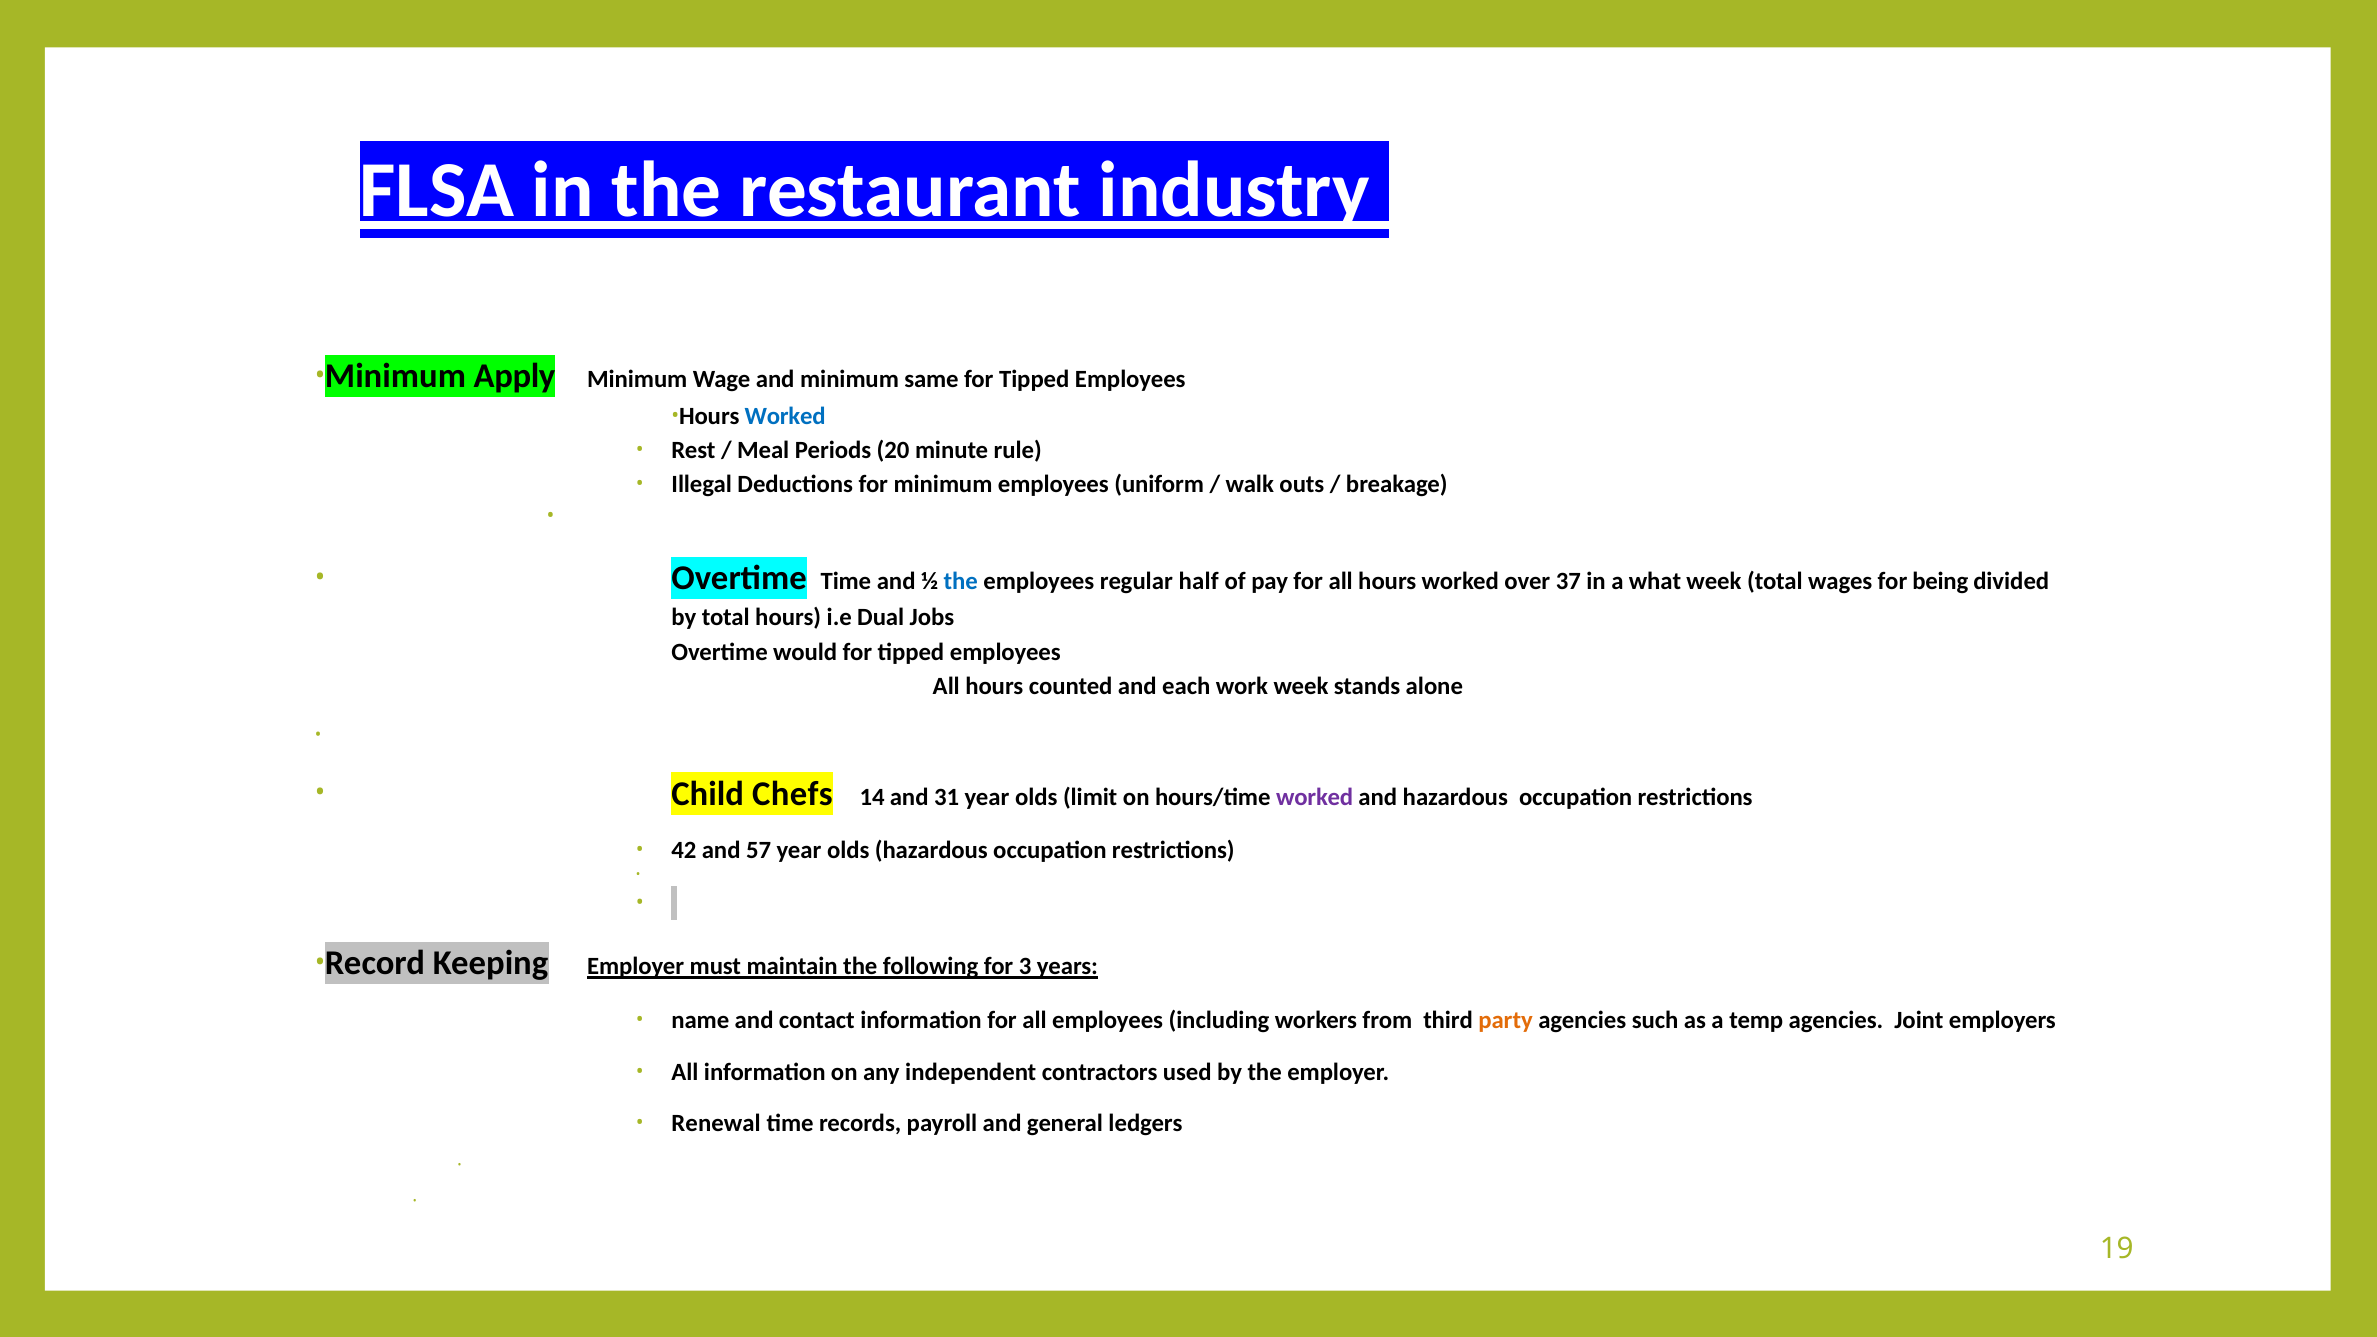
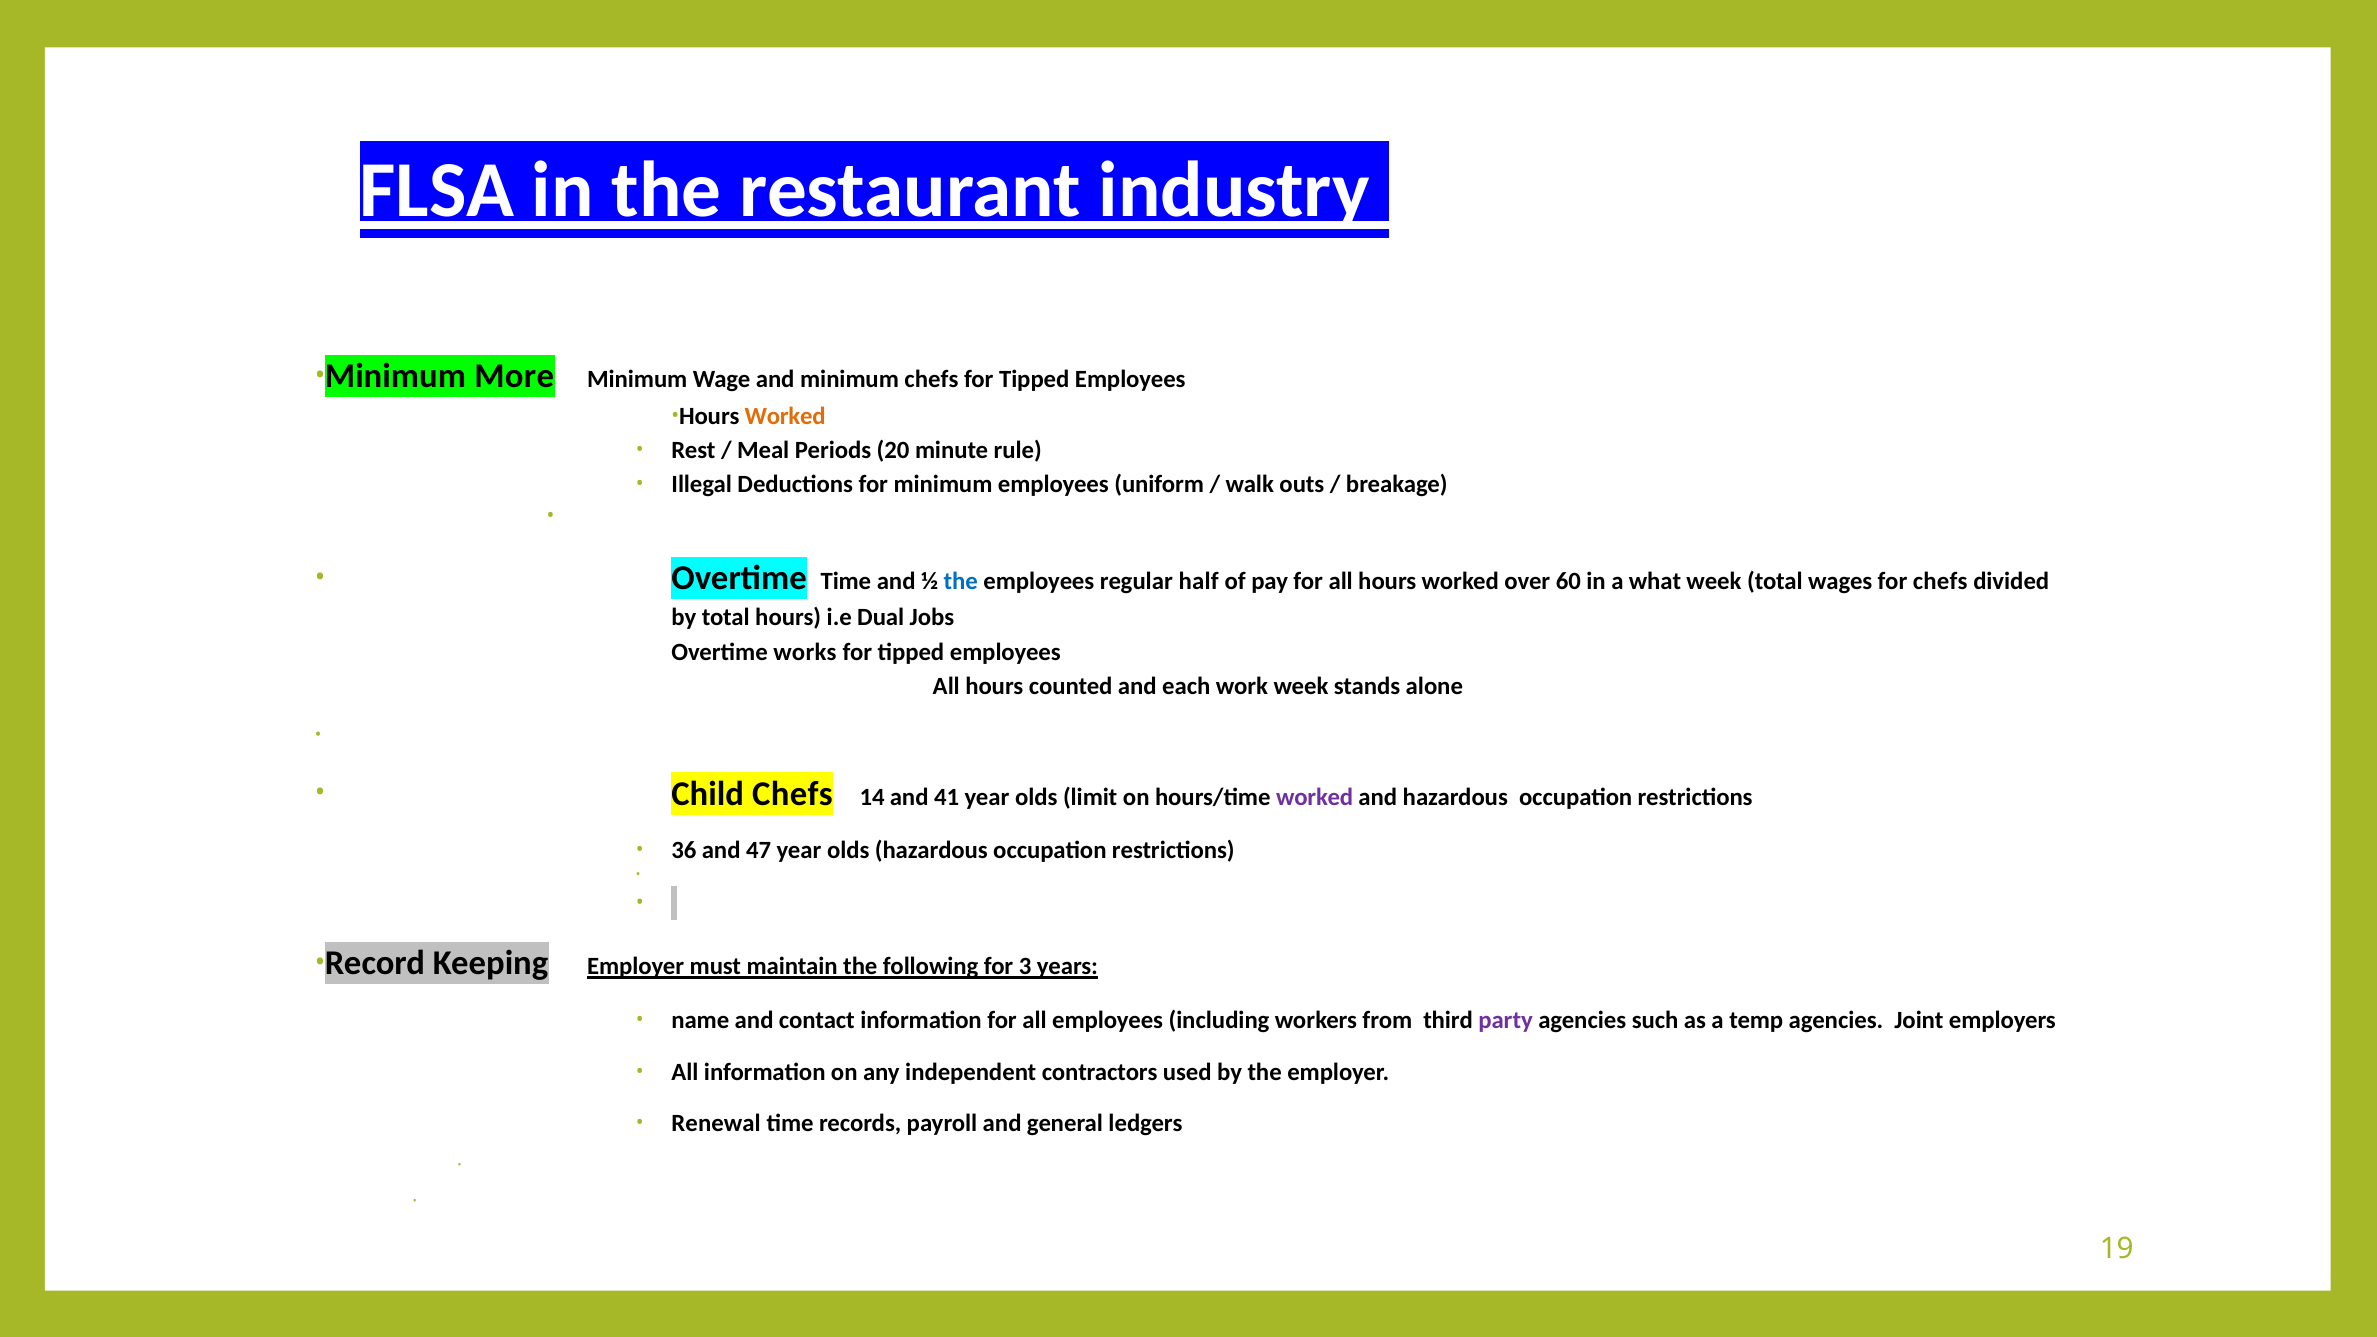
Apply: Apply -> More (514, 376)
minimum same: same -> chefs (931, 380)
Worked colour: blue -> orange (785, 416)
37: 37 -> 60 (1568, 582)
for being: being -> chefs (1940, 582)
would: would -> works (805, 652)
31: 31 -> 41 (947, 797)
42: 42 -> 36 (684, 850)
57: 57 -> 47 (759, 850)
party colour: orange -> purple (1506, 1020)
